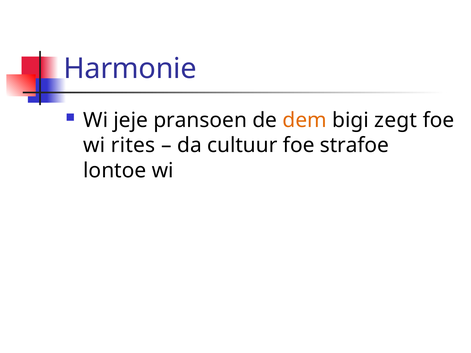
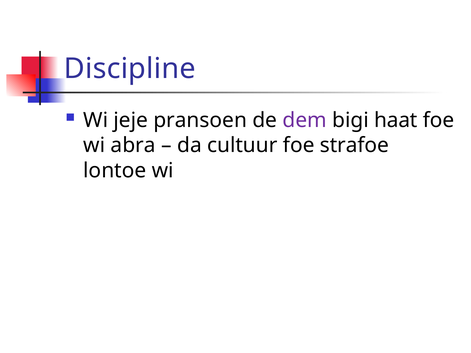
Harmonie: Harmonie -> Discipline (130, 69)
dem colour: orange -> purple (305, 120)
zegt: zegt -> haat (396, 120)
rites: rites -> abra (133, 145)
